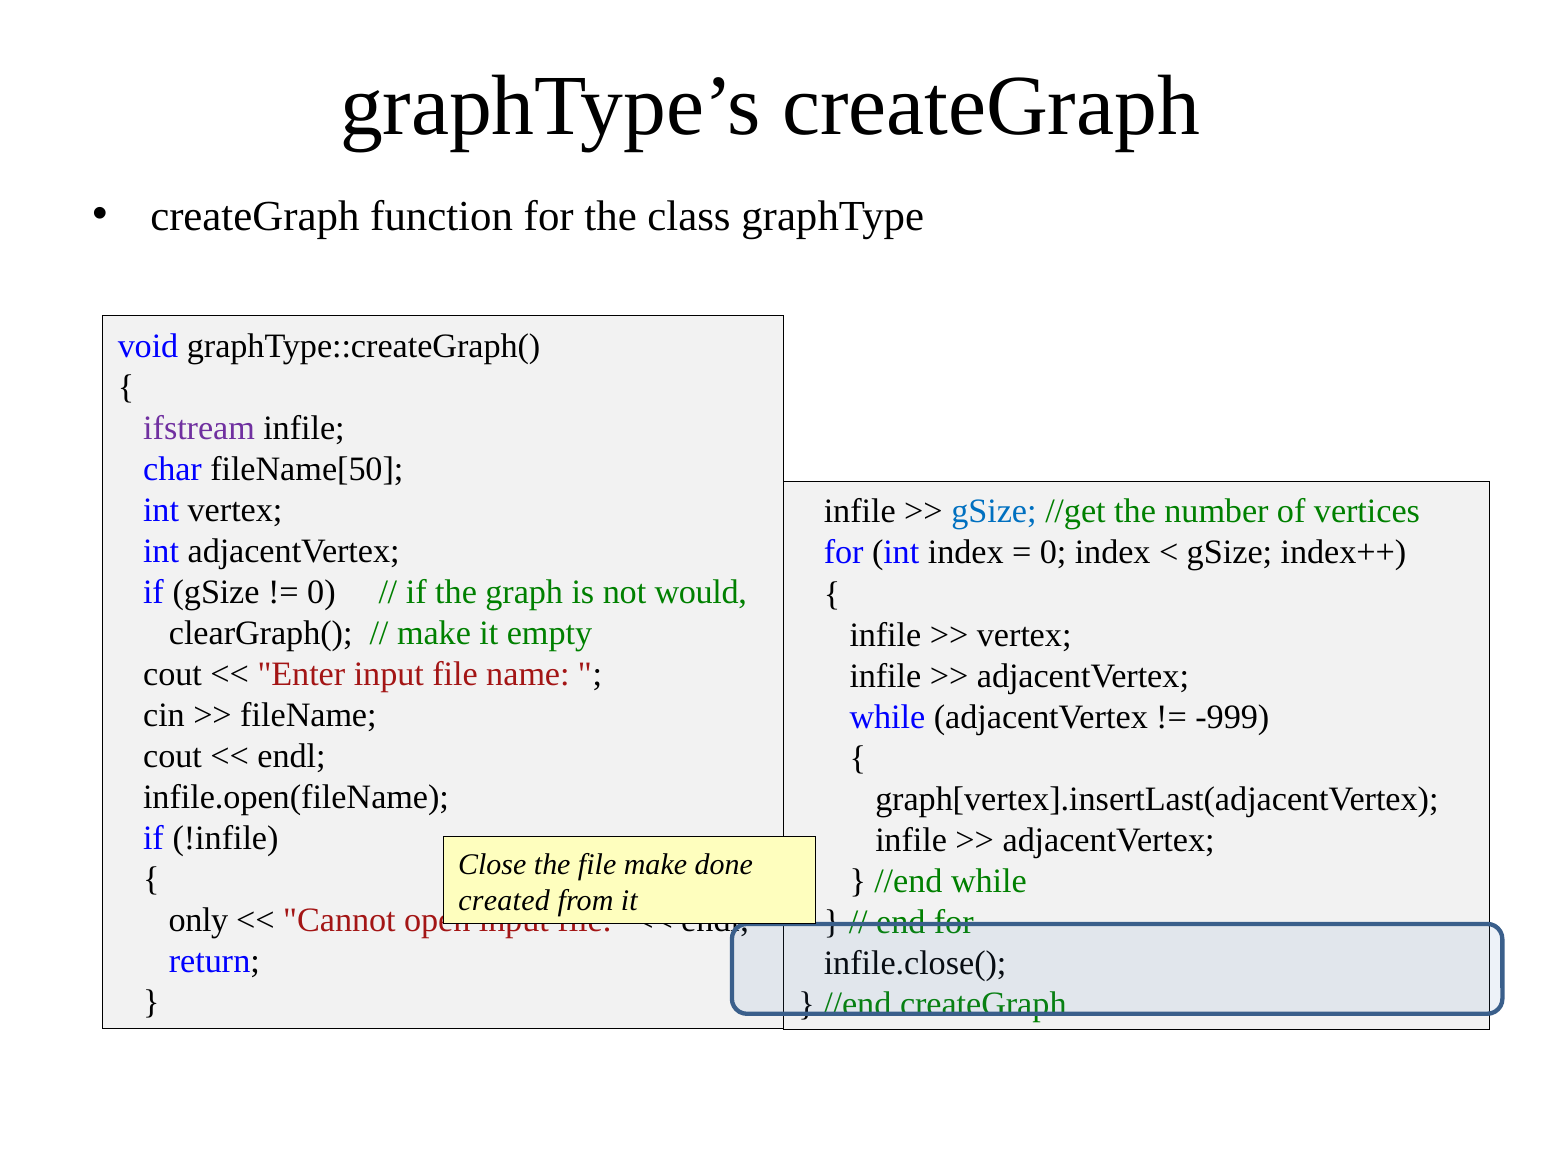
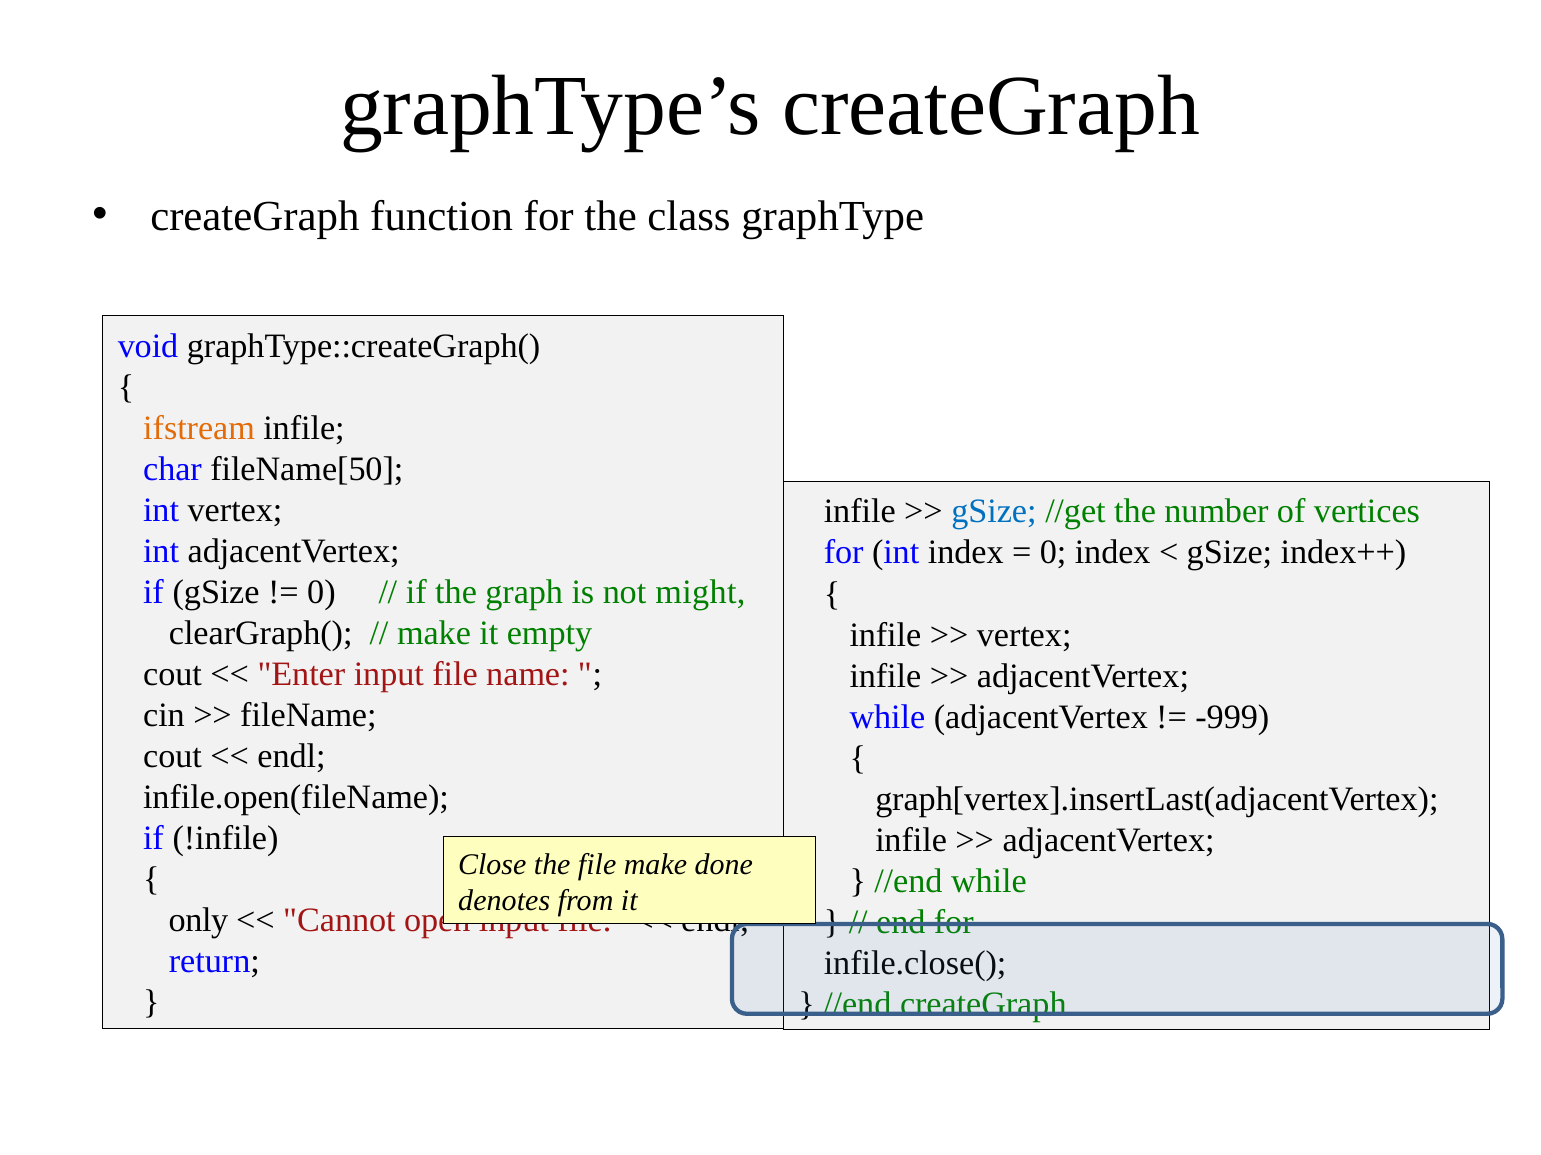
ifstream colour: purple -> orange (199, 428)
would: would -> might (700, 592)
created: created -> denotes (504, 901)
